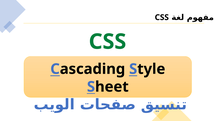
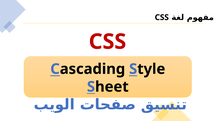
CSS colour: green -> red (107, 42)
